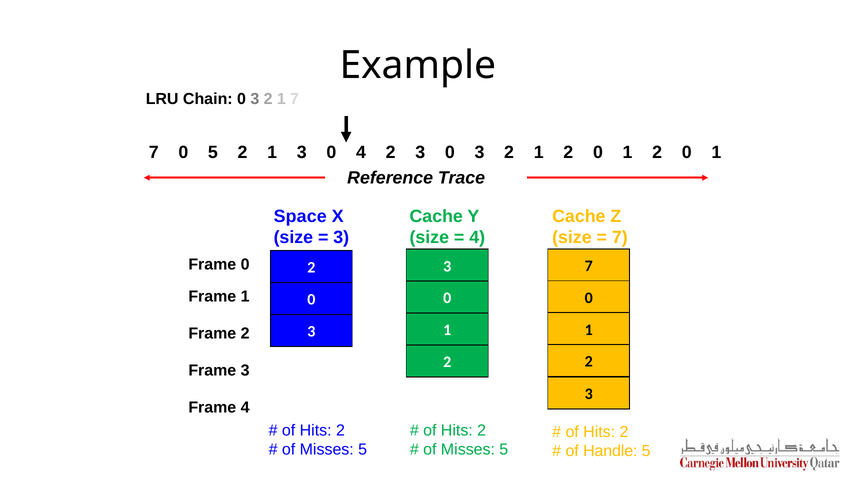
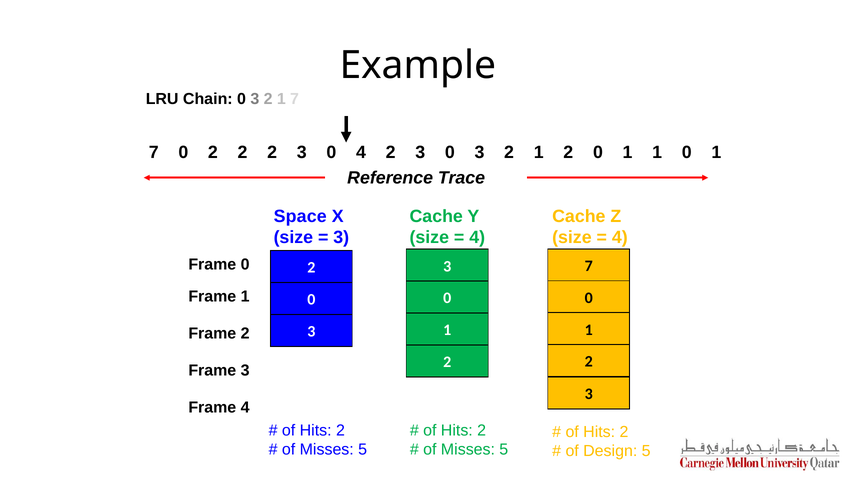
0 5: 5 -> 2 (213, 152)
1: 1 -> 2 (272, 152)
2 0 1 2: 2 -> 1 (657, 152)
7: 7 -> 4 (620, 238)
Handle: Handle -> Design (610, 451)
